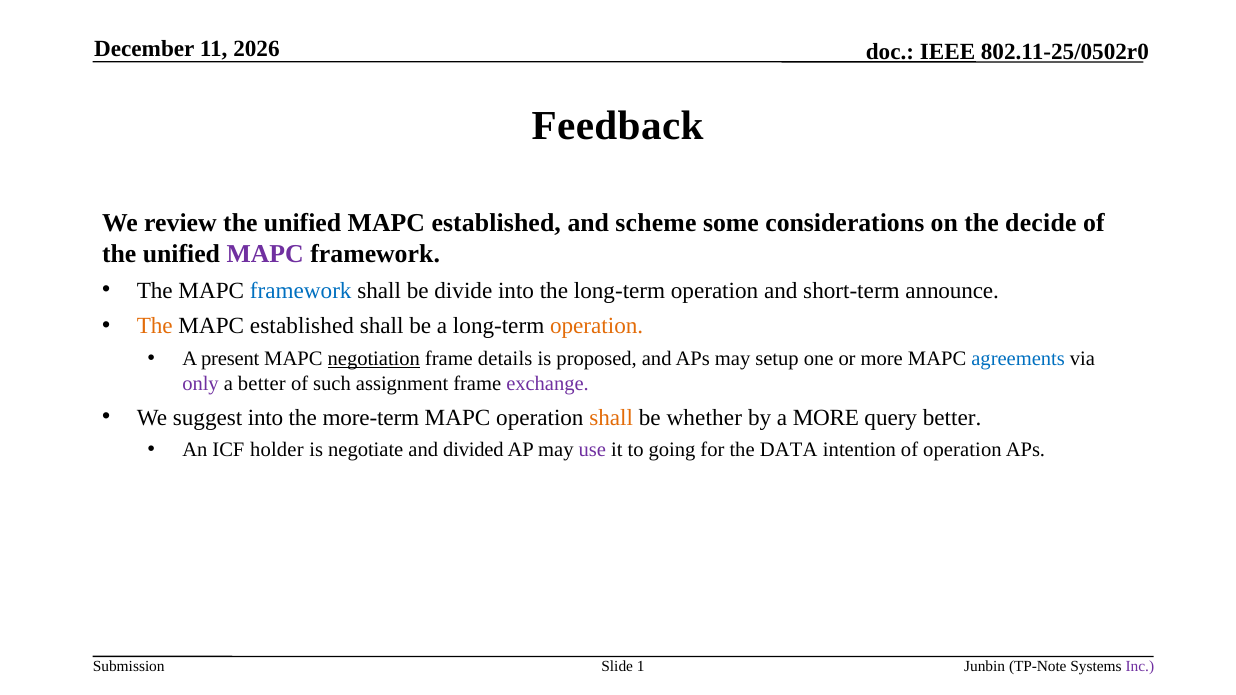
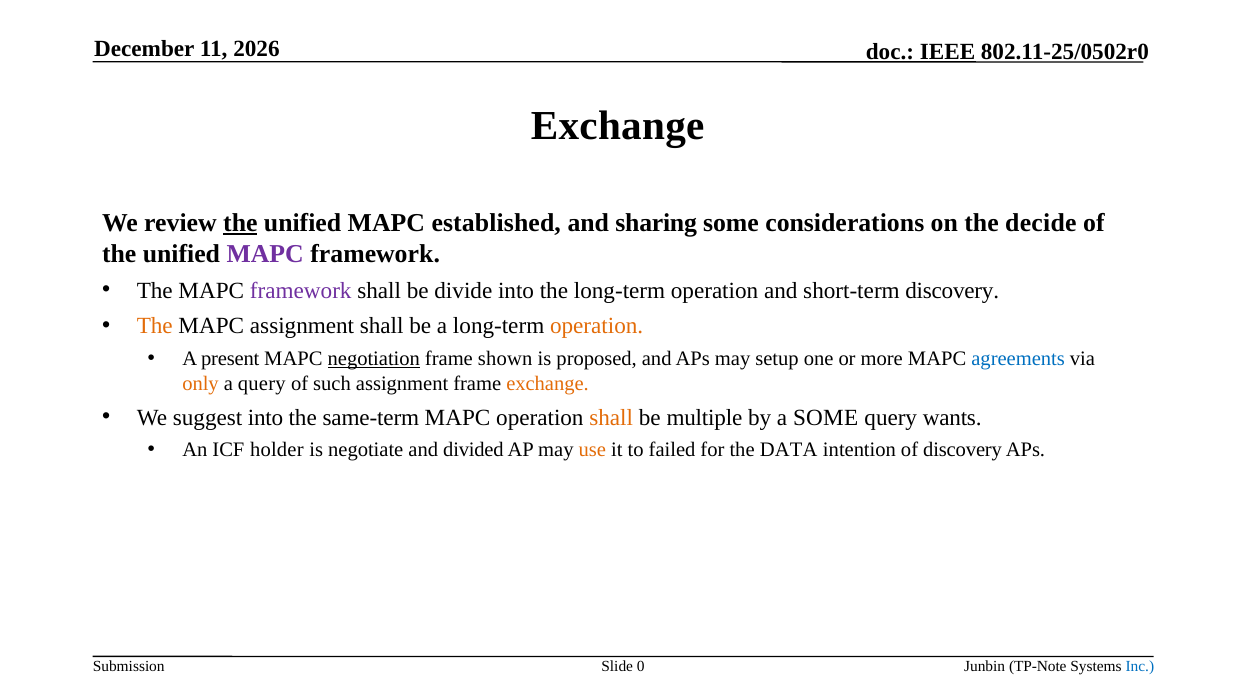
Feedback: Feedback -> Exchange (618, 126)
the underline: none -> present (240, 223)
scheme: scheme -> sharing (656, 223)
framework colour: blue -> purple (301, 291)
short-term announce: announce -> discovery (952, 291)
established: established -> assignment (302, 326)
details: details -> shown (505, 359)
only colour: purple -> orange (201, 383)
a better: better -> query (262, 383)
exchange colour: purple -> orange (548, 383)
more-term: more-term -> same-term (371, 418)
whether: whether -> multiple (704, 418)
a MORE: MORE -> SOME (826, 418)
query better: better -> wants (952, 418)
use colour: purple -> orange (592, 450)
going: going -> failed (672, 450)
of operation: operation -> discovery (963, 450)
1: 1 -> 0 (641, 667)
Inc colour: purple -> blue (1140, 667)
